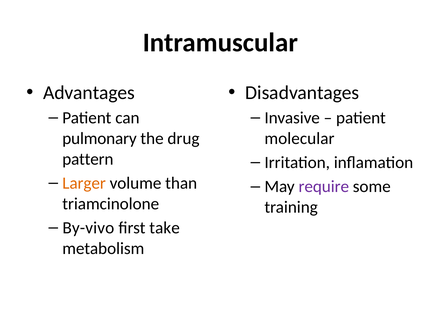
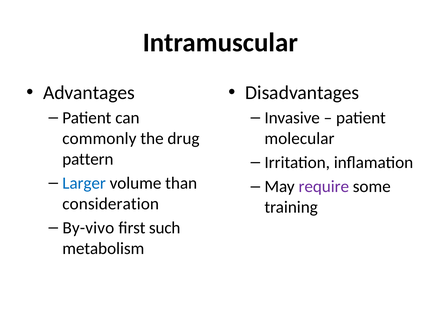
pulmonary: pulmonary -> commonly (99, 138)
Larger colour: orange -> blue (84, 183)
triamcinolone: triamcinolone -> consideration (111, 204)
take: take -> such (165, 228)
